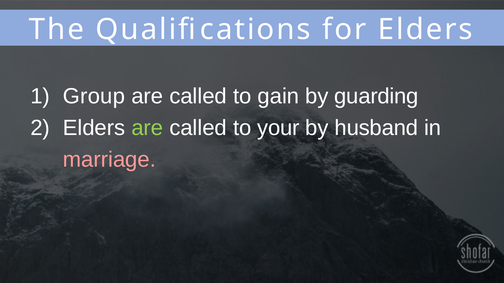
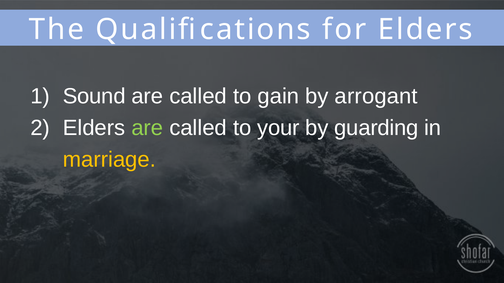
Group: Group -> Sound (94, 97)
guarding: guarding -> arrogant (376, 97)
husband: husband -> guarding (376, 128)
marriage colour: pink -> yellow (109, 160)
